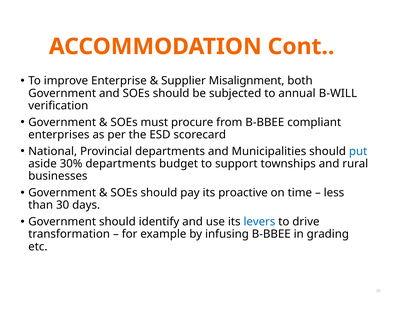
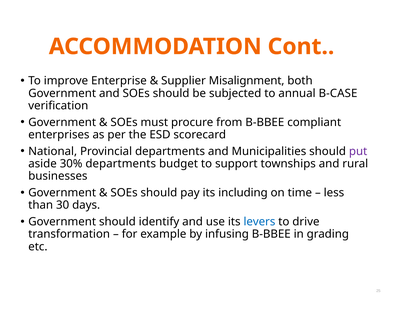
B-WILL: B-WILL -> B-CASE (338, 93)
put colour: blue -> purple (358, 152)
proactive: proactive -> including (243, 193)
